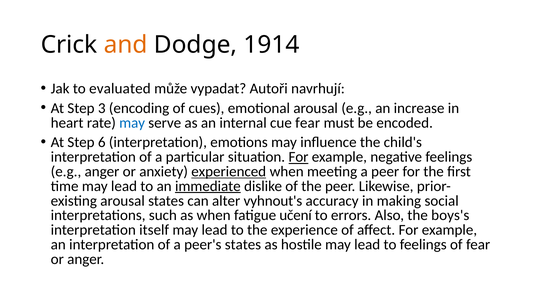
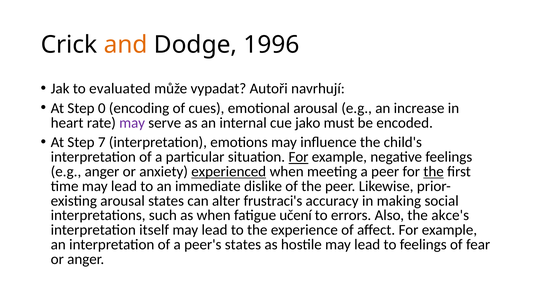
1914: 1914 -> 1996 (271, 45)
3: 3 -> 0 (102, 108)
may colour: blue -> purple (132, 123)
cue fear: fear -> jako (308, 123)
6: 6 -> 7 (102, 143)
the underline: none -> present (434, 172)
immediate underline: present -> none (208, 186)
vyhnout's: vyhnout's -> frustraci's (273, 201)
boys's: boys's -> akce's (450, 216)
